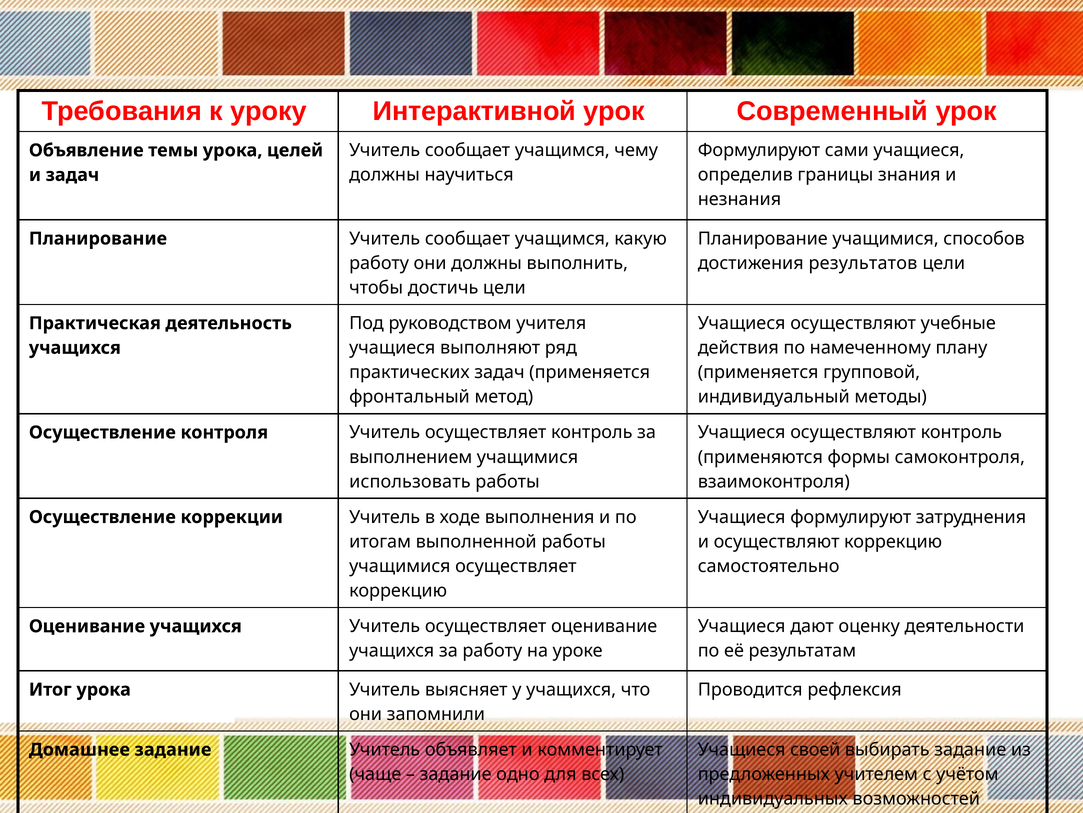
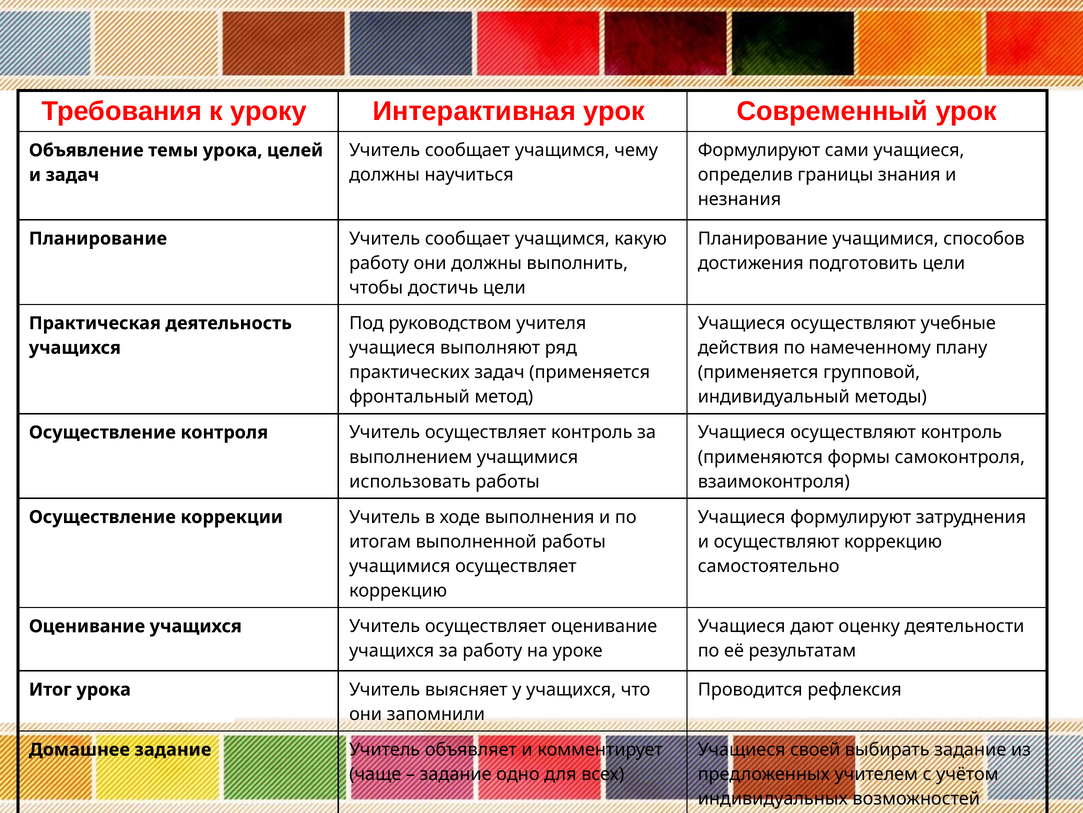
Интерактивной: Интерактивной -> Интерактивная (474, 111)
результатов: результатов -> подготовить (863, 263)
